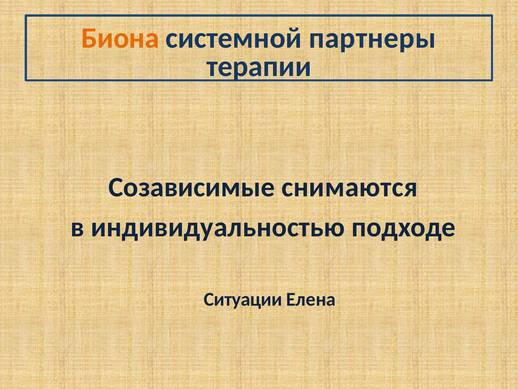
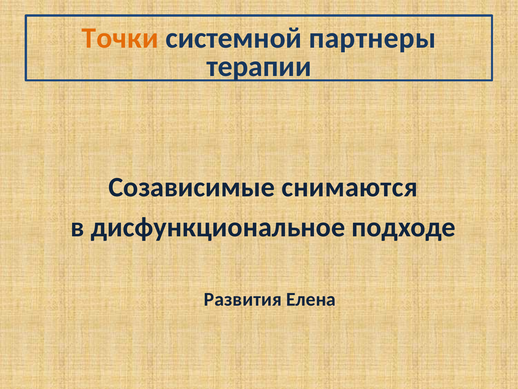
Биона: Биона -> Точки (120, 38)
индивидуальностью: индивидуальностью -> дисфункциональное (218, 227)
Ситуации: Ситуации -> Развития (243, 299)
